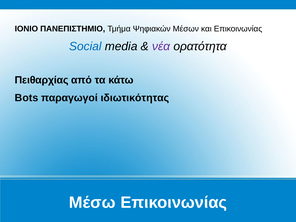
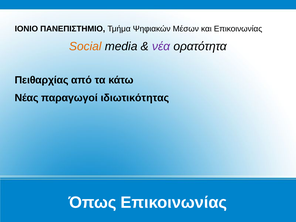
Social colour: blue -> orange (85, 46)
Bots: Bots -> Νέας (27, 98)
Μέσω: Μέσω -> Όπως (92, 202)
